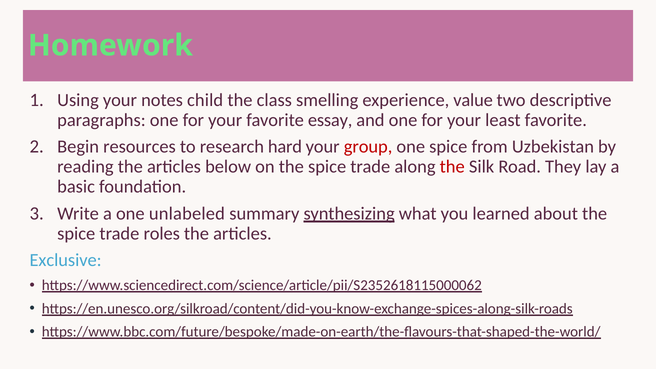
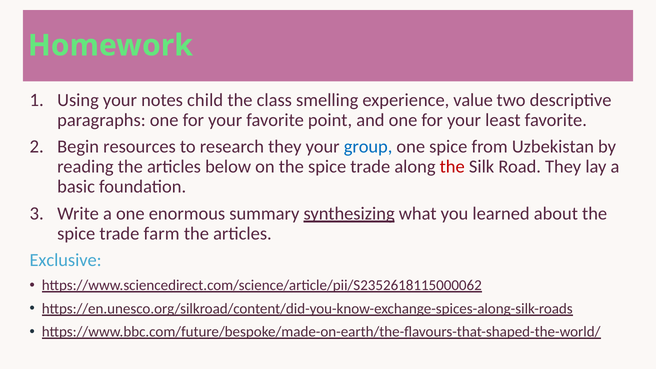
essay: essay -> point (330, 120)
research hard: hard -> they (285, 147)
group colour: red -> blue (368, 147)
unlabeled: unlabeled -> enormous (187, 213)
roles: roles -> farm (162, 233)
